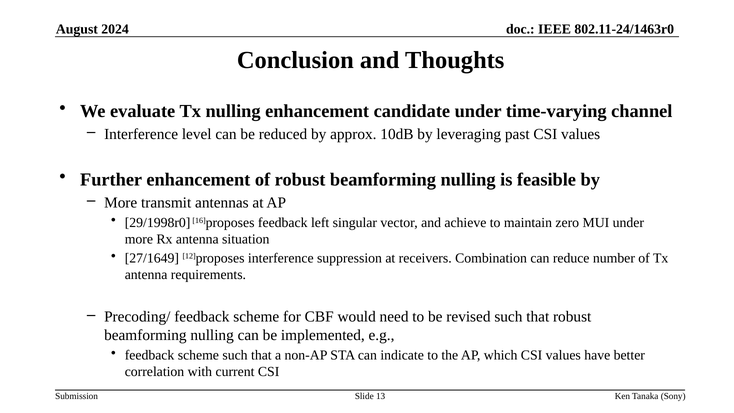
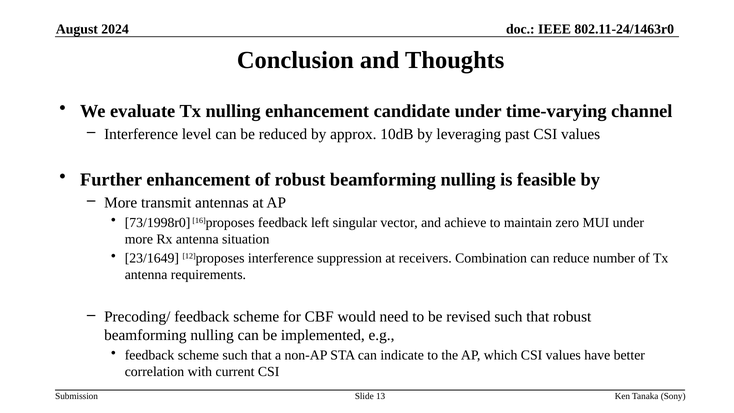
29/1998r0: 29/1998r0 -> 73/1998r0 (158, 223)
27/1649: 27/1649 -> 23/1649 (152, 258)
